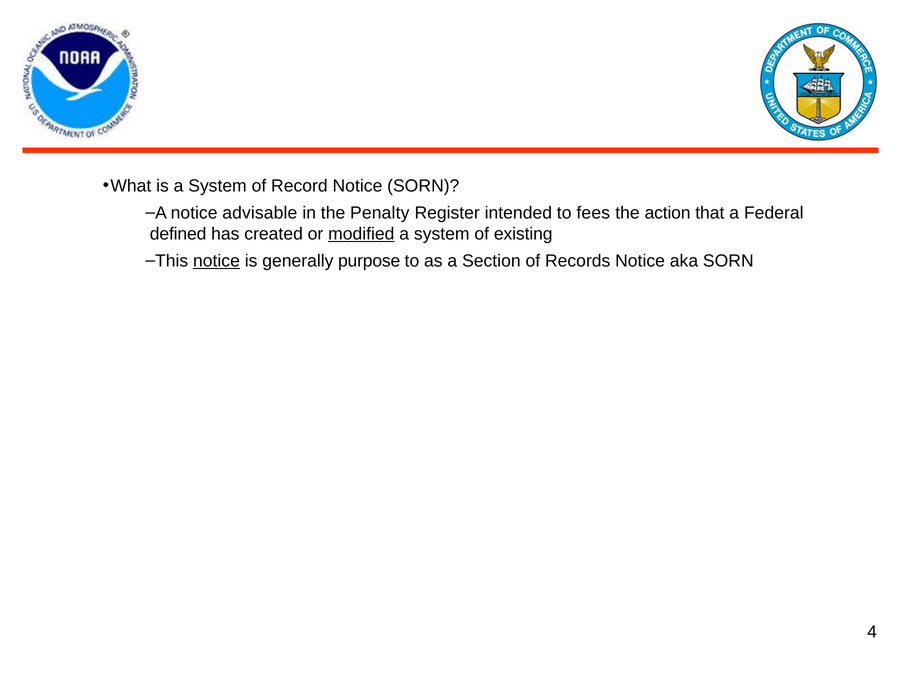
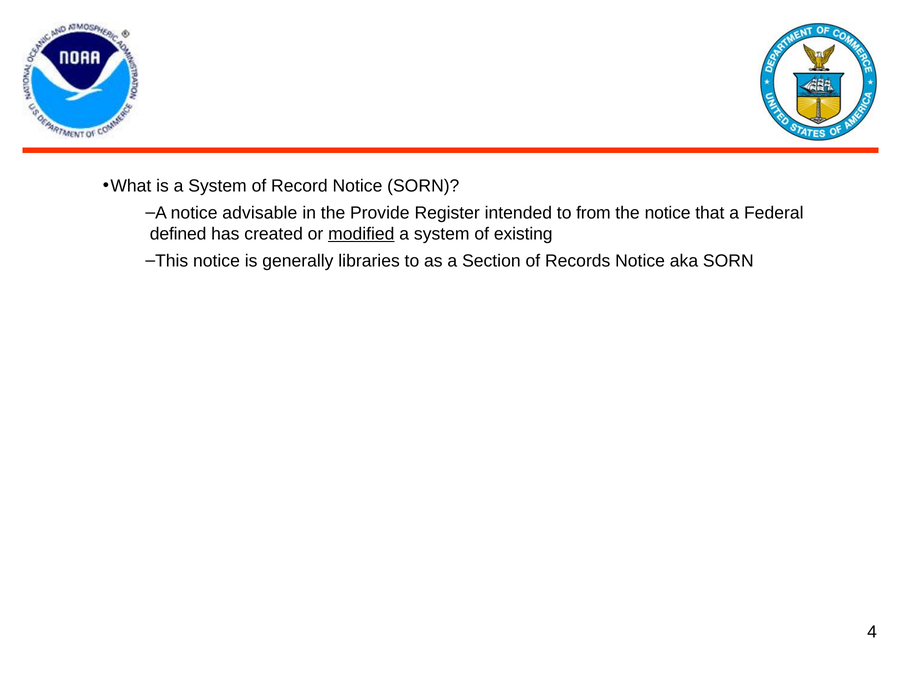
Penalty: Penalty -> Provide (380, 213)
fees: fees -> from (593, 213)
the action: action -> notice (668, 213)
notice underline: present -> none (216, 261)
purpose: purpose -> libraries (369, 261)
